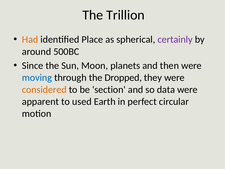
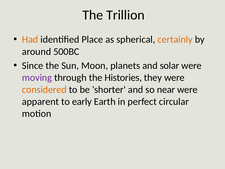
certainly colour: purple -> orange (175, 39)
then: then -> solar (170, 65)
moving colour: blue -> purple (37, 77)
Dropped: Dropped -> Histories (123, 77)
section: section -> shorter (109, 89)
data: data -> near (166, 89)
used: used -> early (82, 101)
